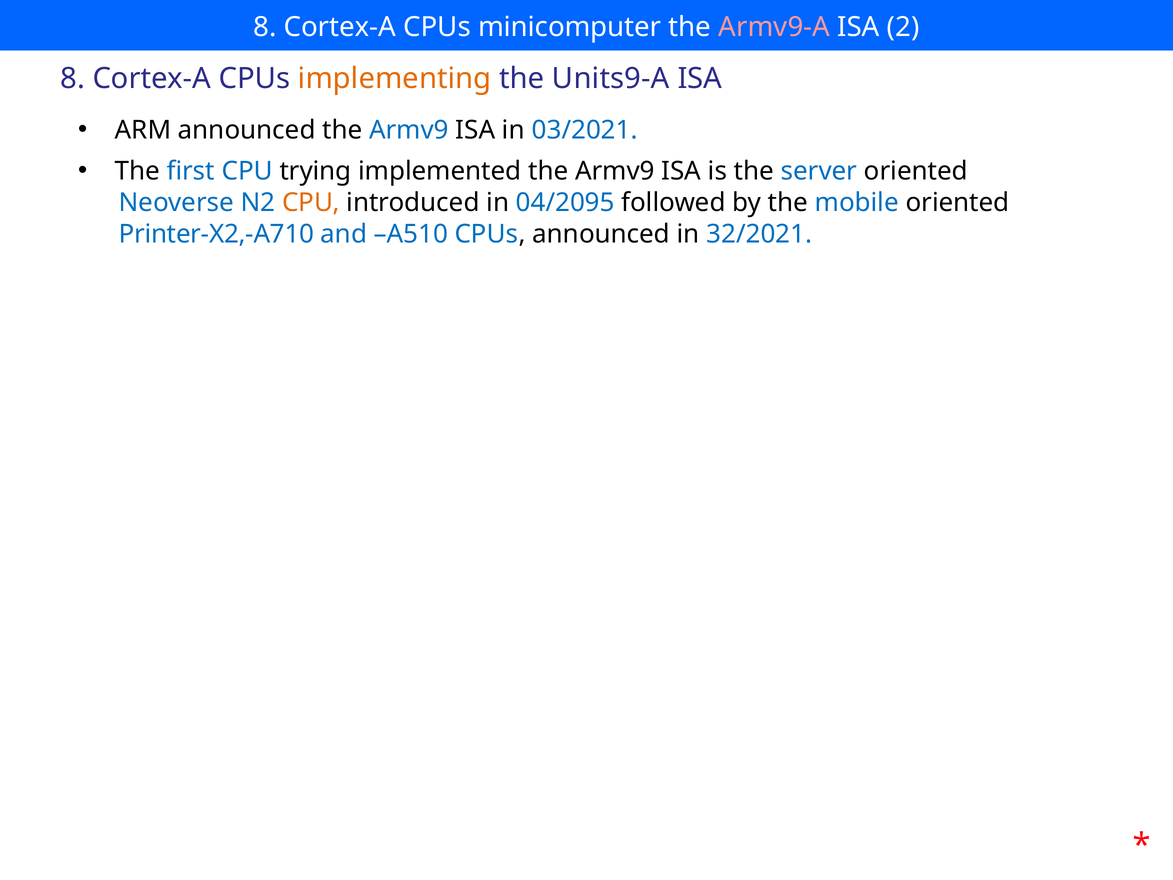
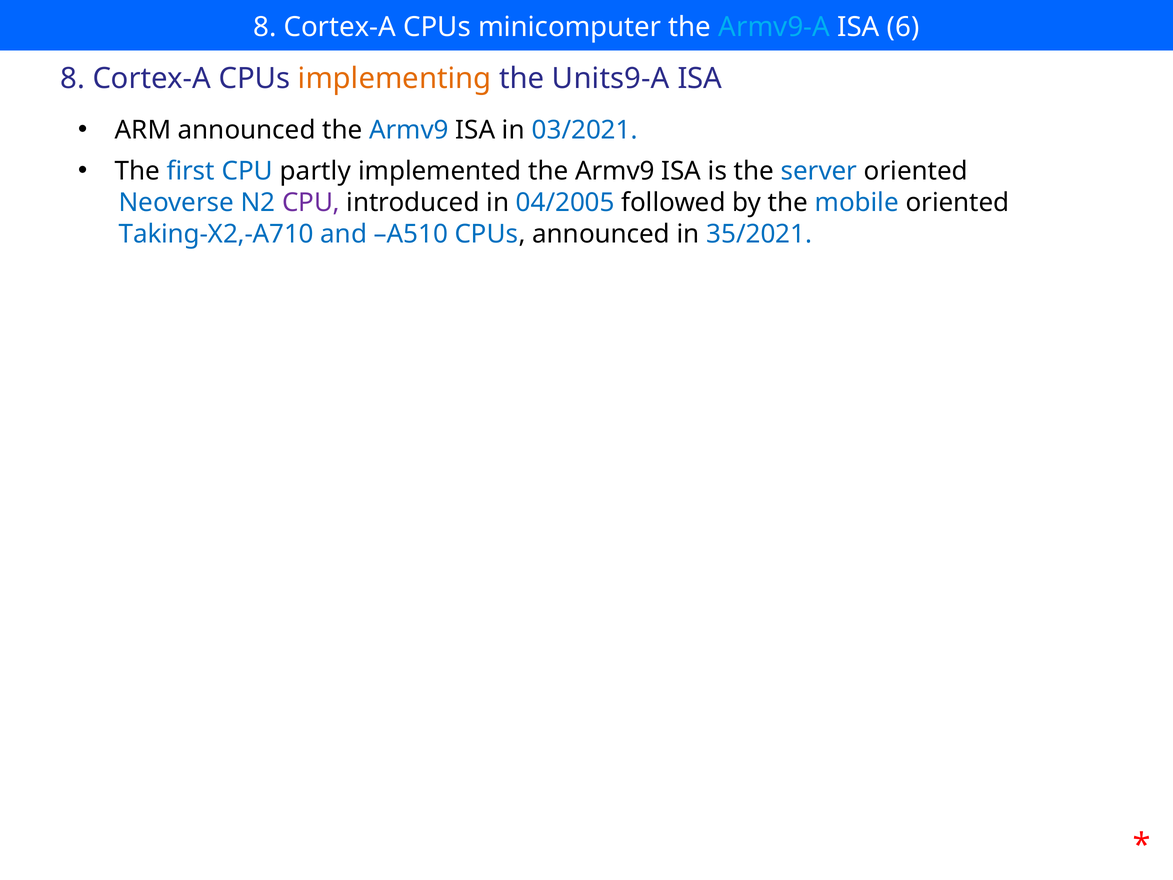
Armv9-A colour: pink -> light blue (774, 27)
2: 2 -> 6 (903, 27)
trying: trying -> partly (315, 171)
CPU colour: orange -> purple (311, 203)
04/2095: 04/2095 -> 04/2005 (565, 203)
Printer-X2,-A710: Printer-X2,-A710 -> Taking-X2,-A710 (216, 234)
32/2021: 32/2021 -> 35/2021 (759, 234)
